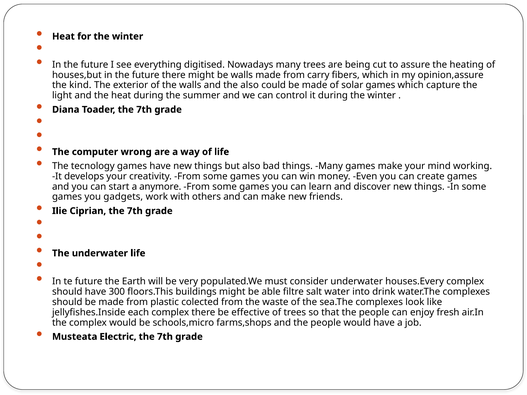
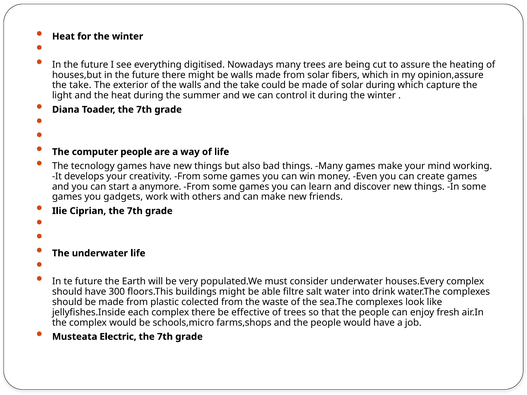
from carry: carry -> solar (318, 75)
kind: kind -> take (80, 85)
and the also: also -> take (250, 85)
solar games: games -> during (380, 85)
computer wrong: wrong -> people (136, 152)
